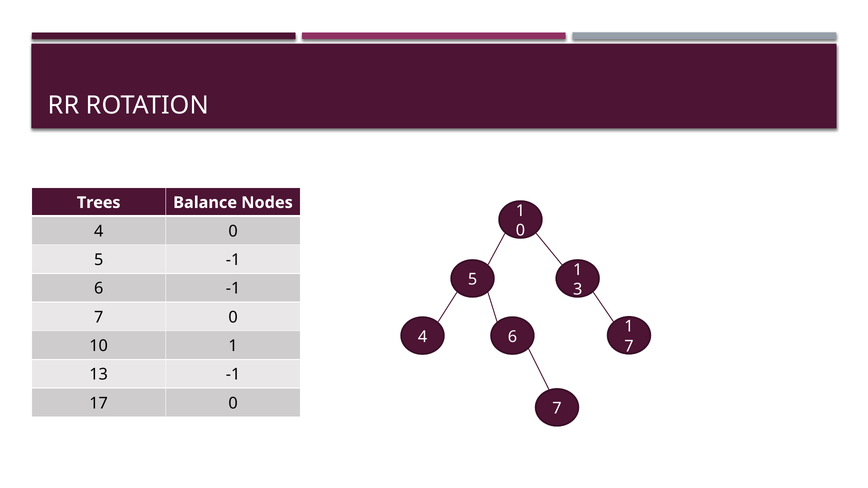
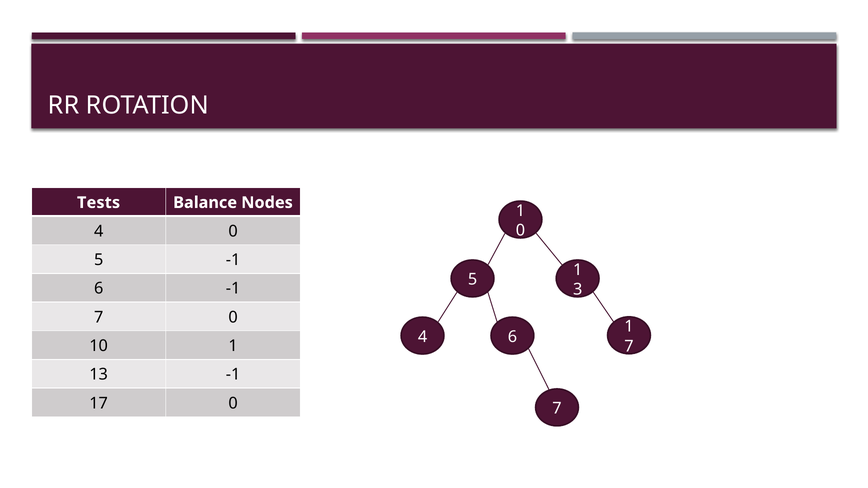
Trees: Trees -> Tests (99, 203)
